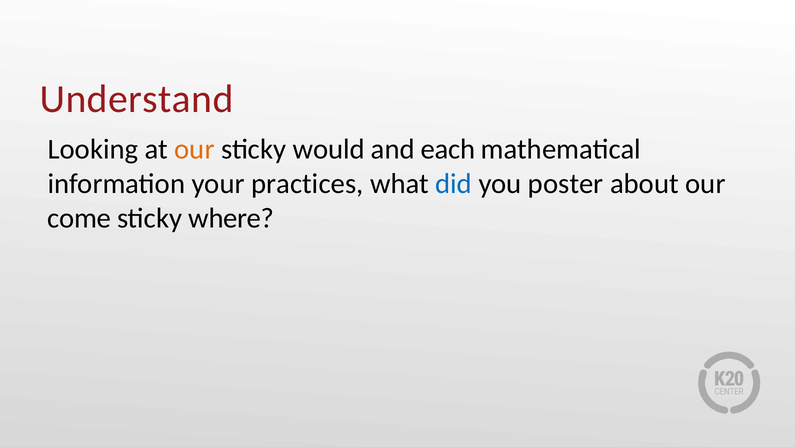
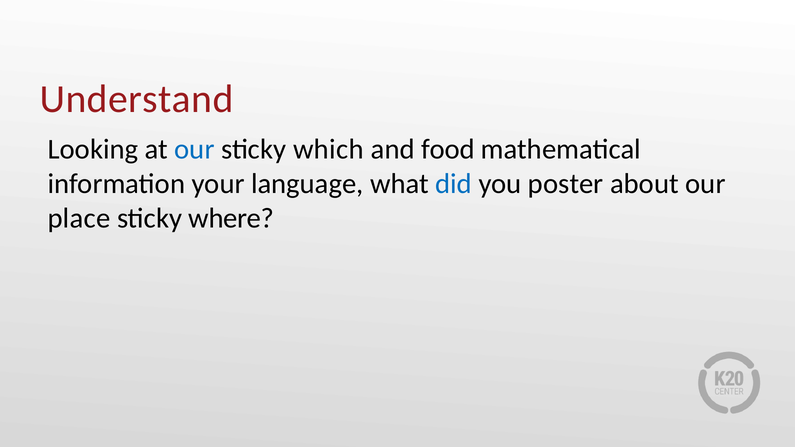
our colour: orange -> blue (194, 149)
would: would -> which (328, 149)
each: each -> food (448, 149)
practices: practices -> language (307, 184)
come: come -> place (79, 218)
